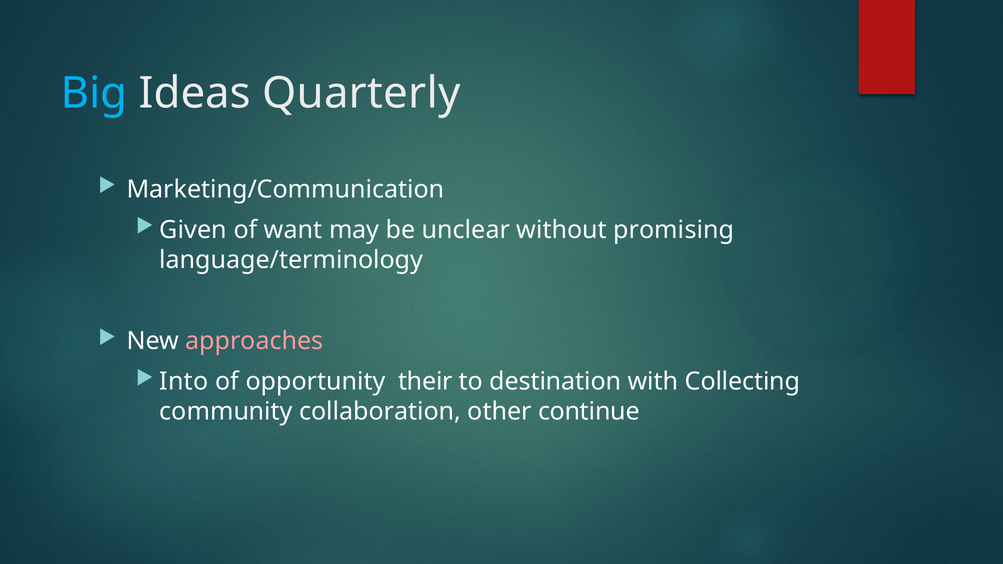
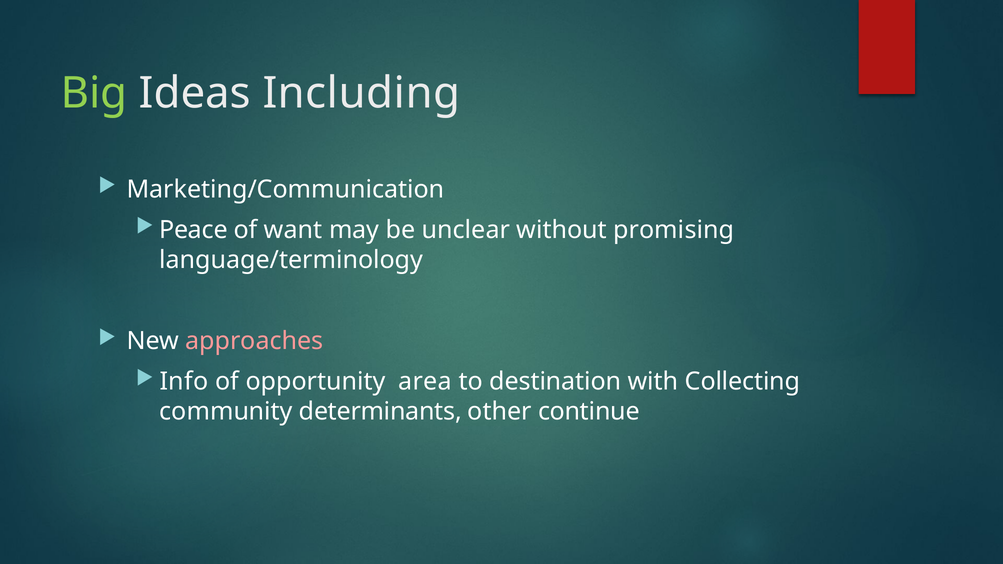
Big colour: light blue -> light green (94, 93)
Quarterly: Quarterly -> Including (361, 93)
Given: Given -> Peace (193, 230)
Into: Into -> Info (184, 382)
their: their -> area (425, 382)
collaboration: collaboration -> determinants (380, 412)
